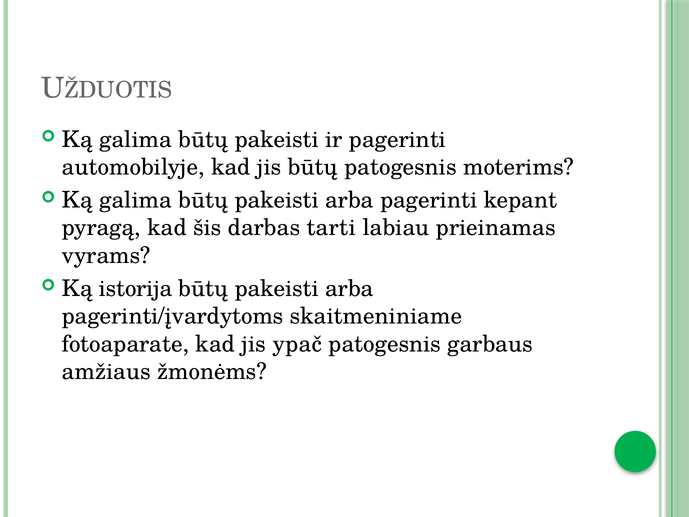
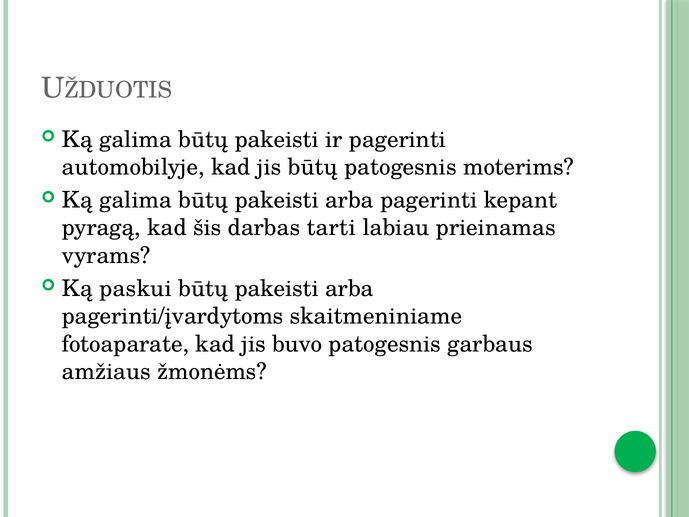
istorija: istorija -> paskui (136, 289)
ypač: ypač -> buvo (297, 344)
